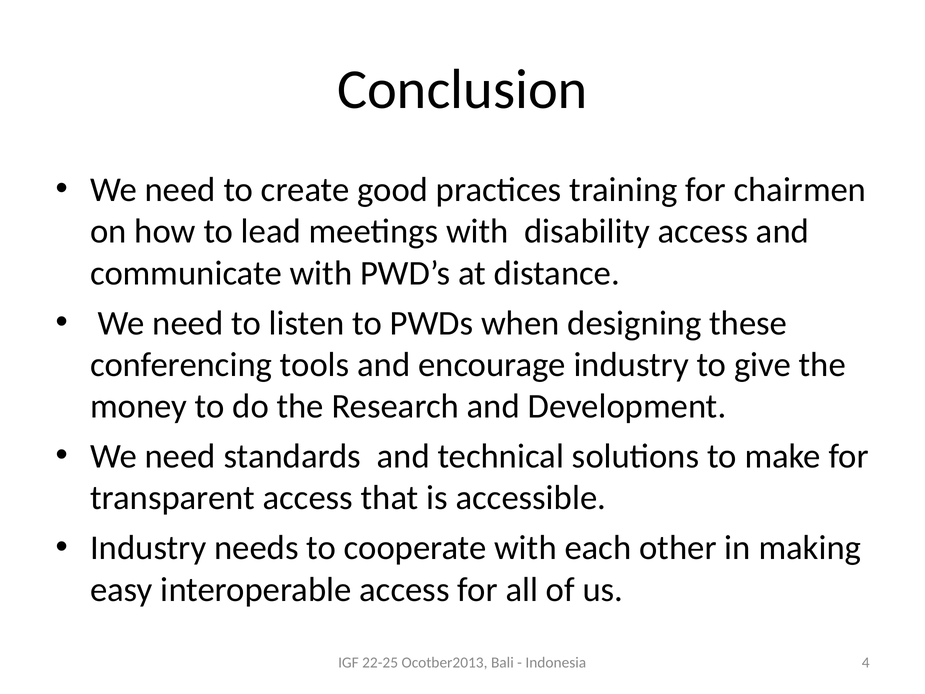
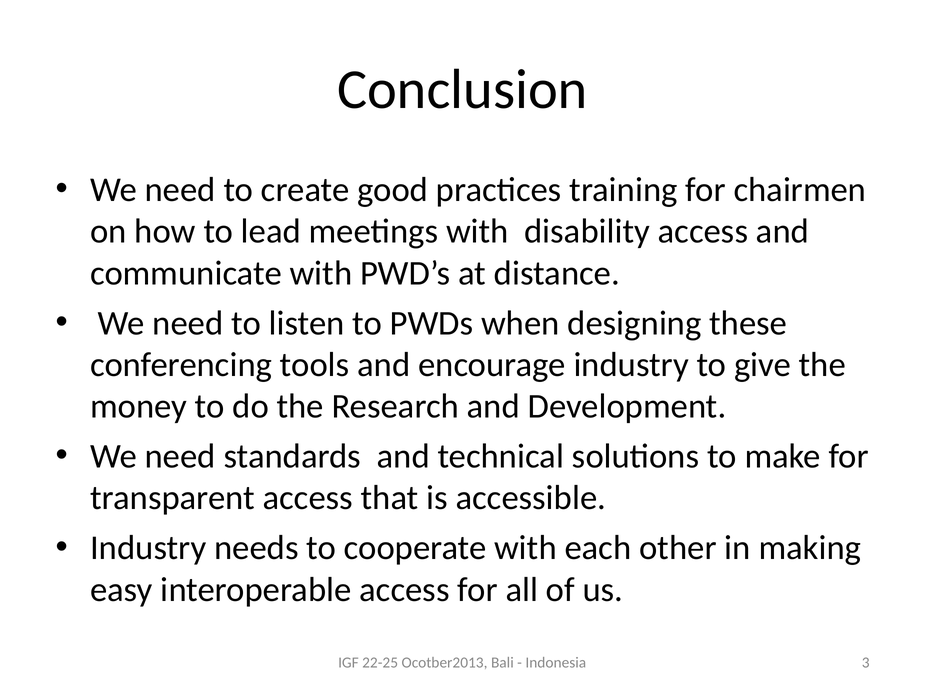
4: 4 -> 3 (866, 662)
